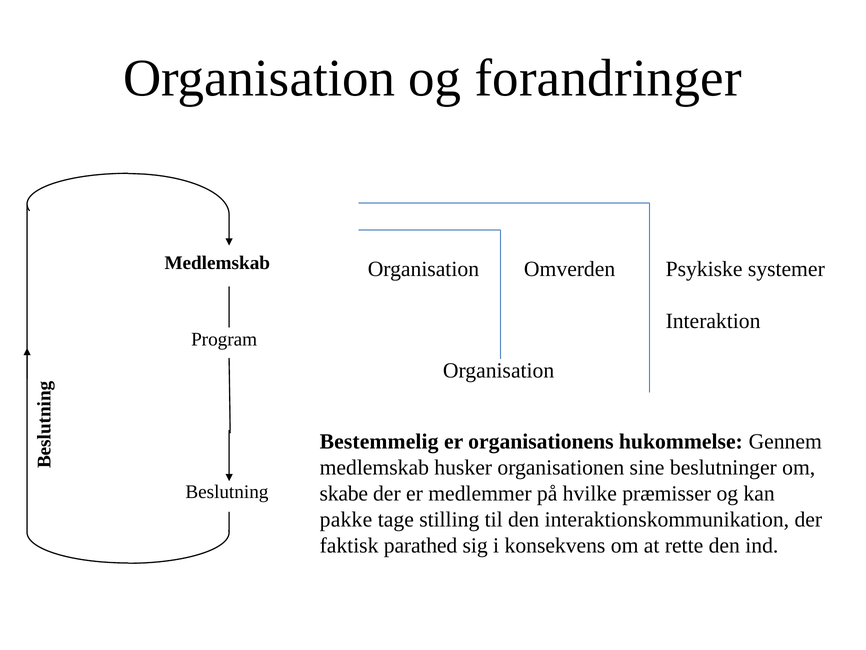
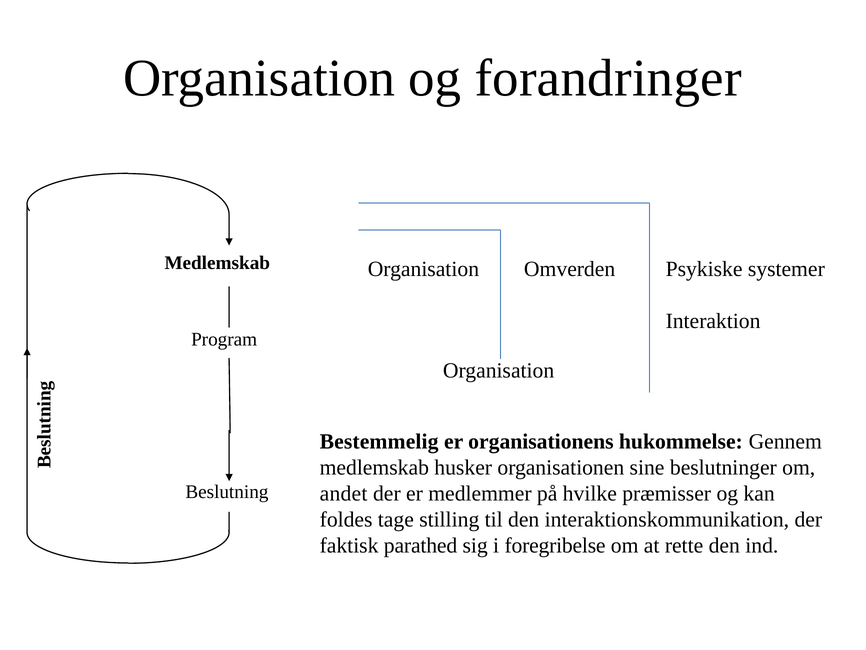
skabe: skabe -> andet (344, 493)
pakke: pakke -> foldes (346, 519)
konsekvens: konsekvens -> foregribelse (555, 545)
